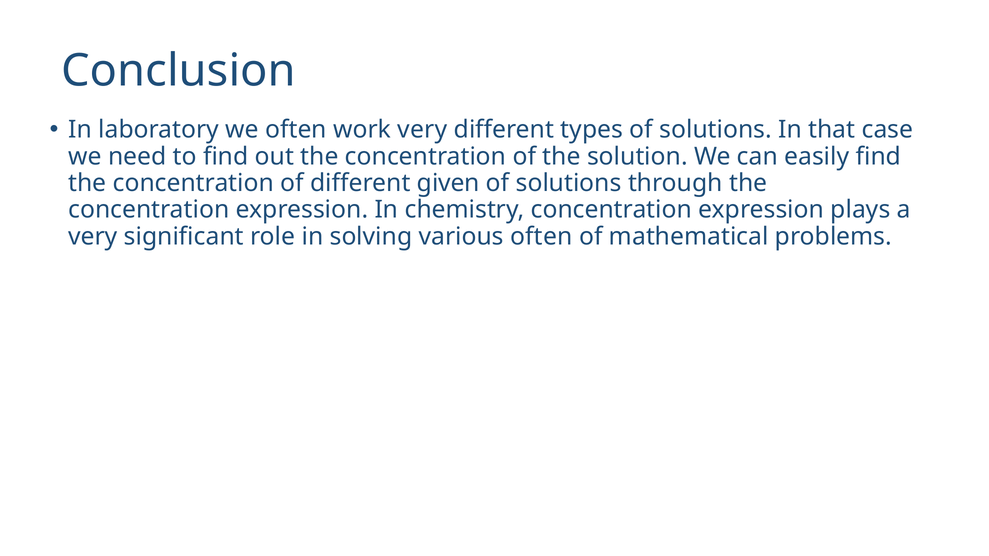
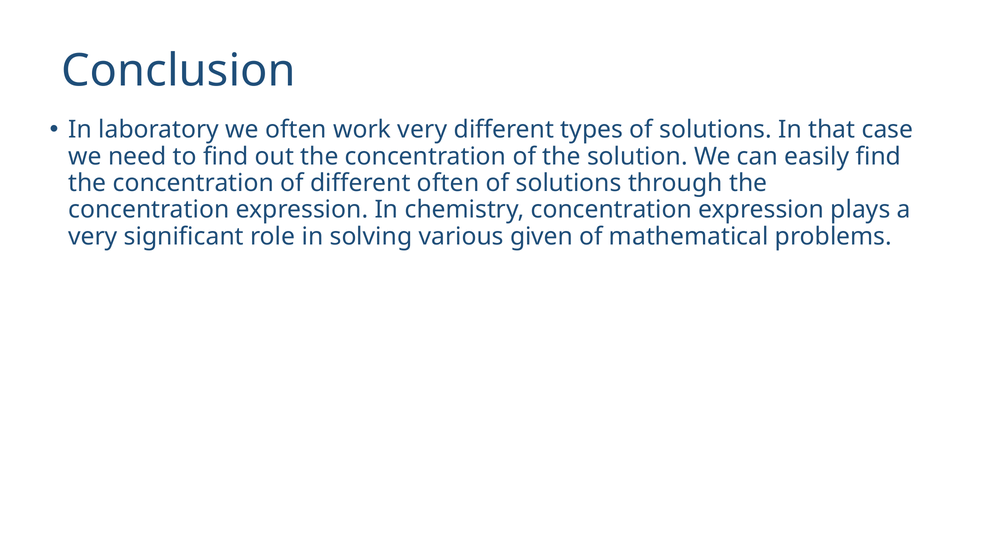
different given: given -> often (448, 183)
various often: often -> given (542, 237)
